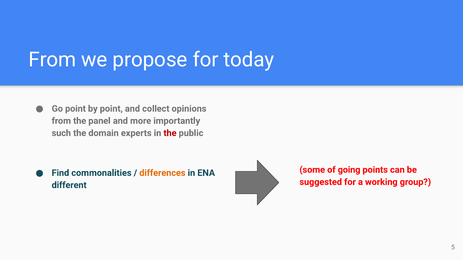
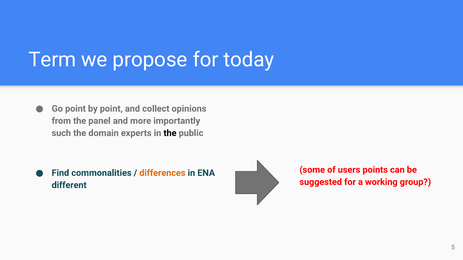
From: From -> Term (52, 60)
the colour: red -> black (170, 133)
going: going -> users (349, 170)
